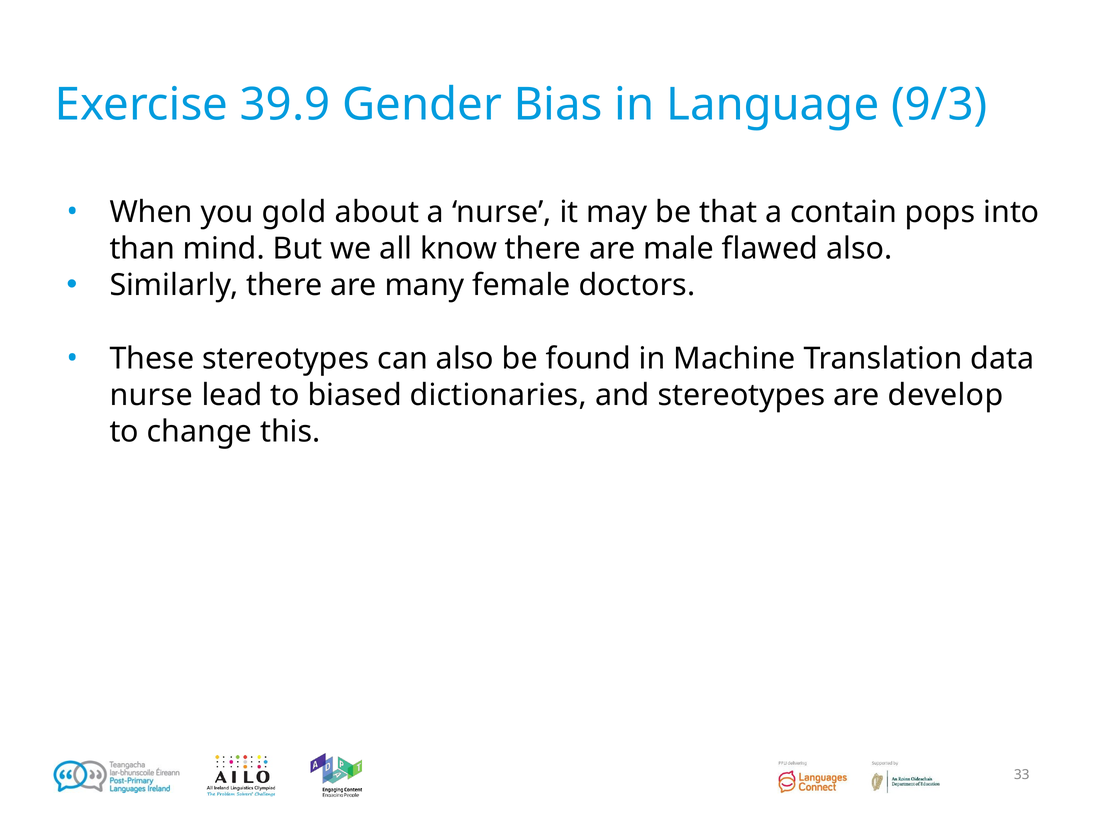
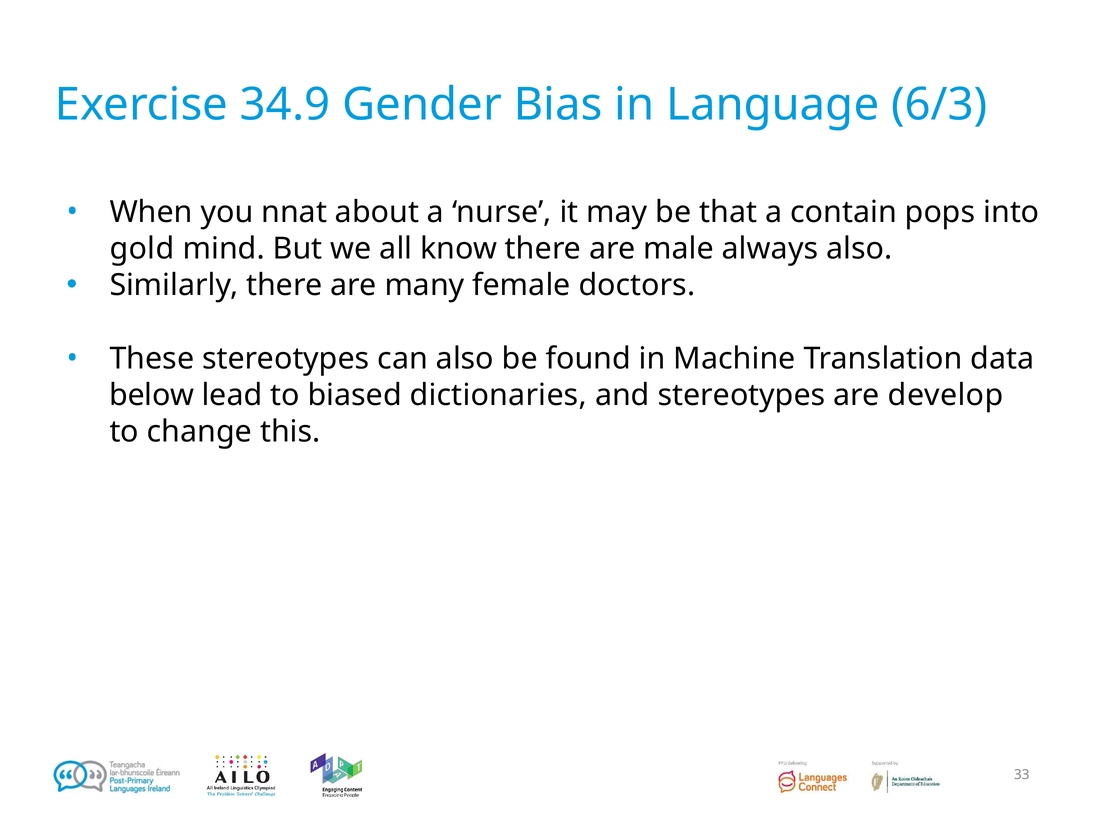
39.9: 39.9 -> 34.9 (285, 104)
9/3: 9/3 -> 6/3 (939, 104)
gold: gold -> nnat (294, 212)
than: than -> gold (142, 249)
flawed: flawed -> always (770, 249)
nurse: nurse -> below (152, 395)
